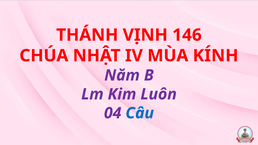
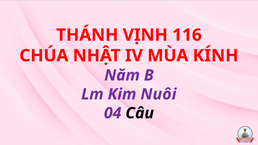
146: 146 -> 116 (187, 35)
Luôn: Luôn -> Nuôi (158, 94)
Câu colour: blue -> black (140, 113)
